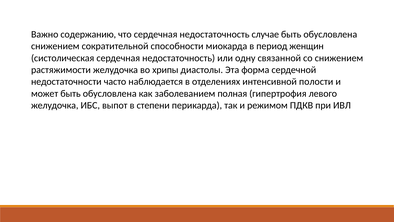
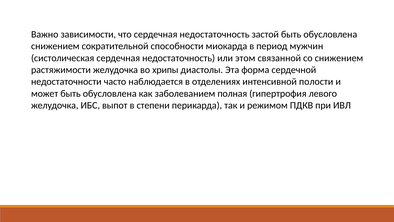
содержанию: содержанию -> зависимости (88, 34)
случае: случае -> застой (265, 34)
женщин: женщин -> мужчин (306, 46)
одну: одну -> этом (245, 58)
